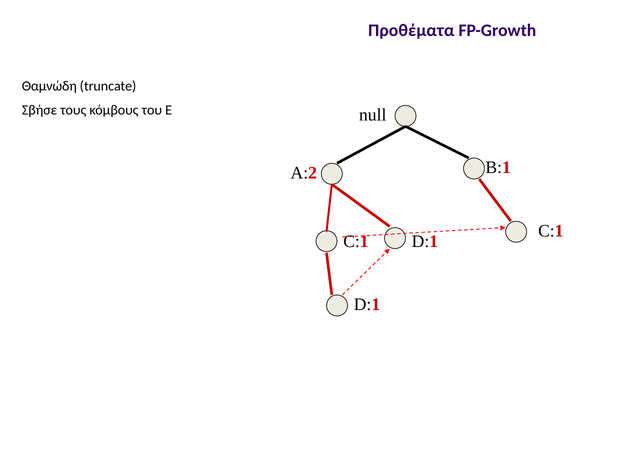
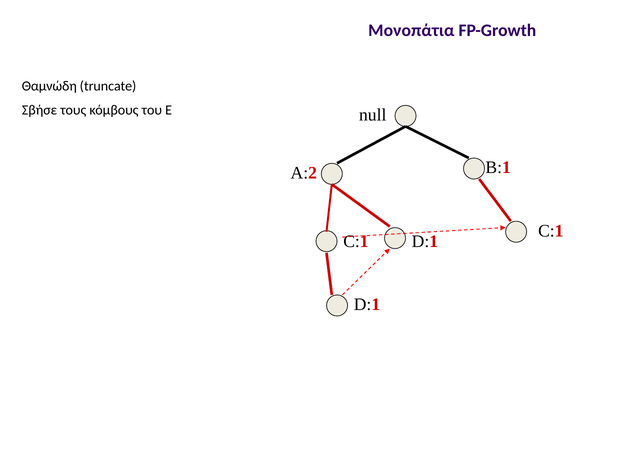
Προθέματα: Προθέματα -> Μονοπάτια (411, 31)
